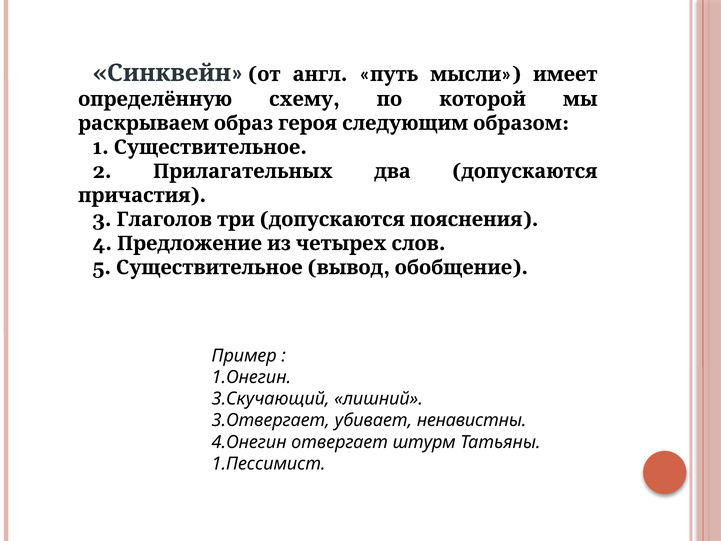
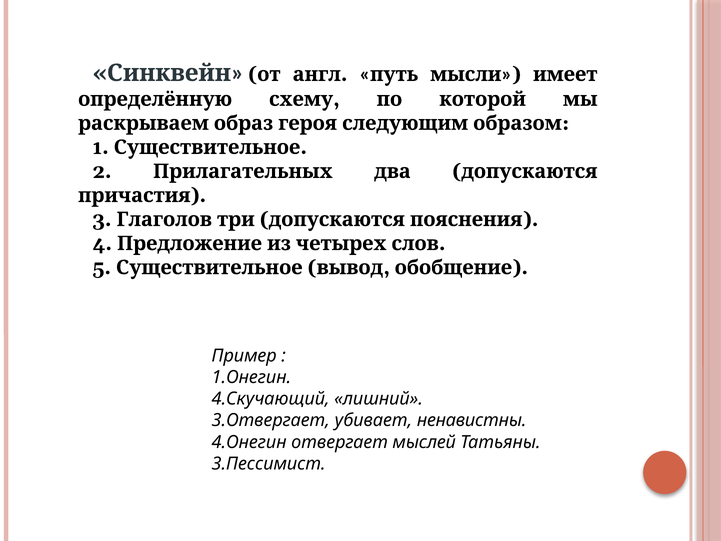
3.Скучающий: 3.Скучающий -> 4.Скучающий (271, 399)
штурм: штурм -> мыслей (424, 442)
1.Пессимист: 1.Пессимист -> 3.Пессимист (269, 464)
